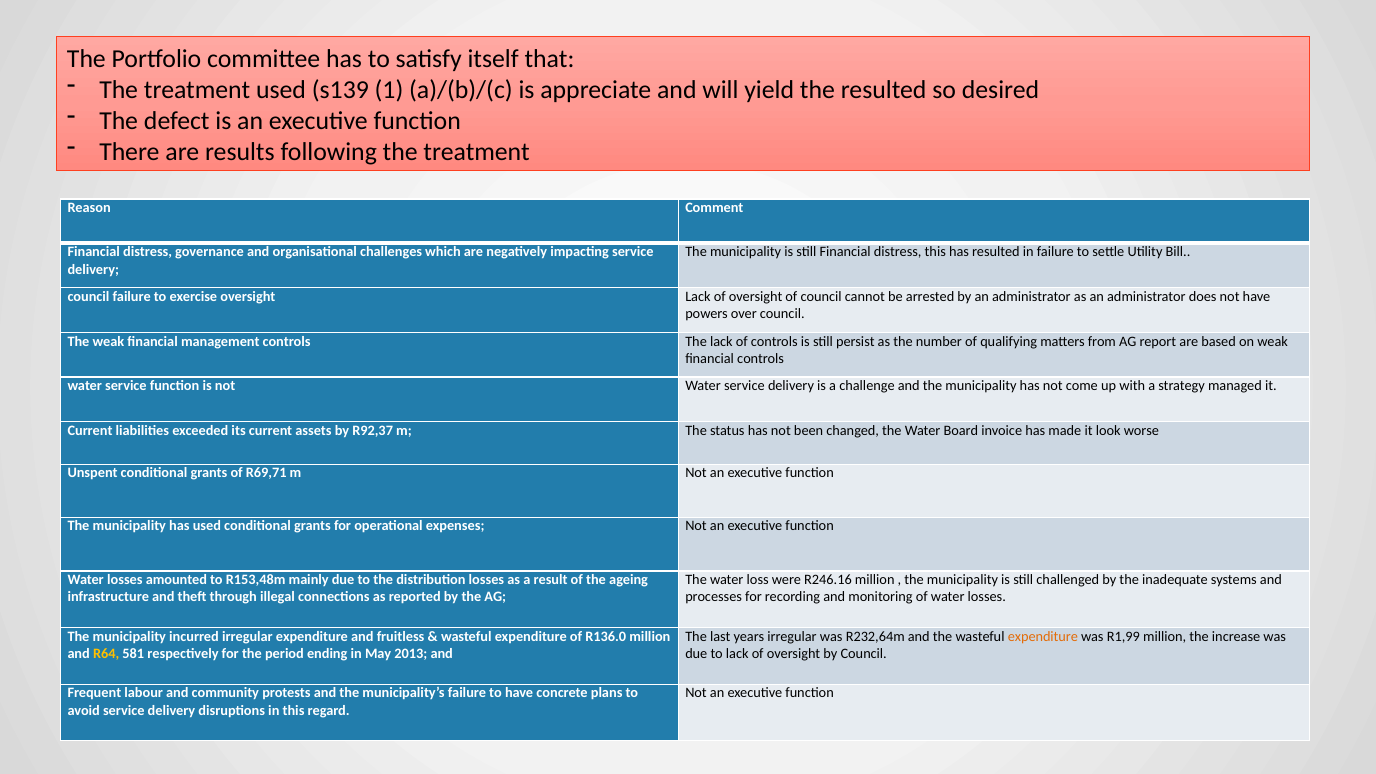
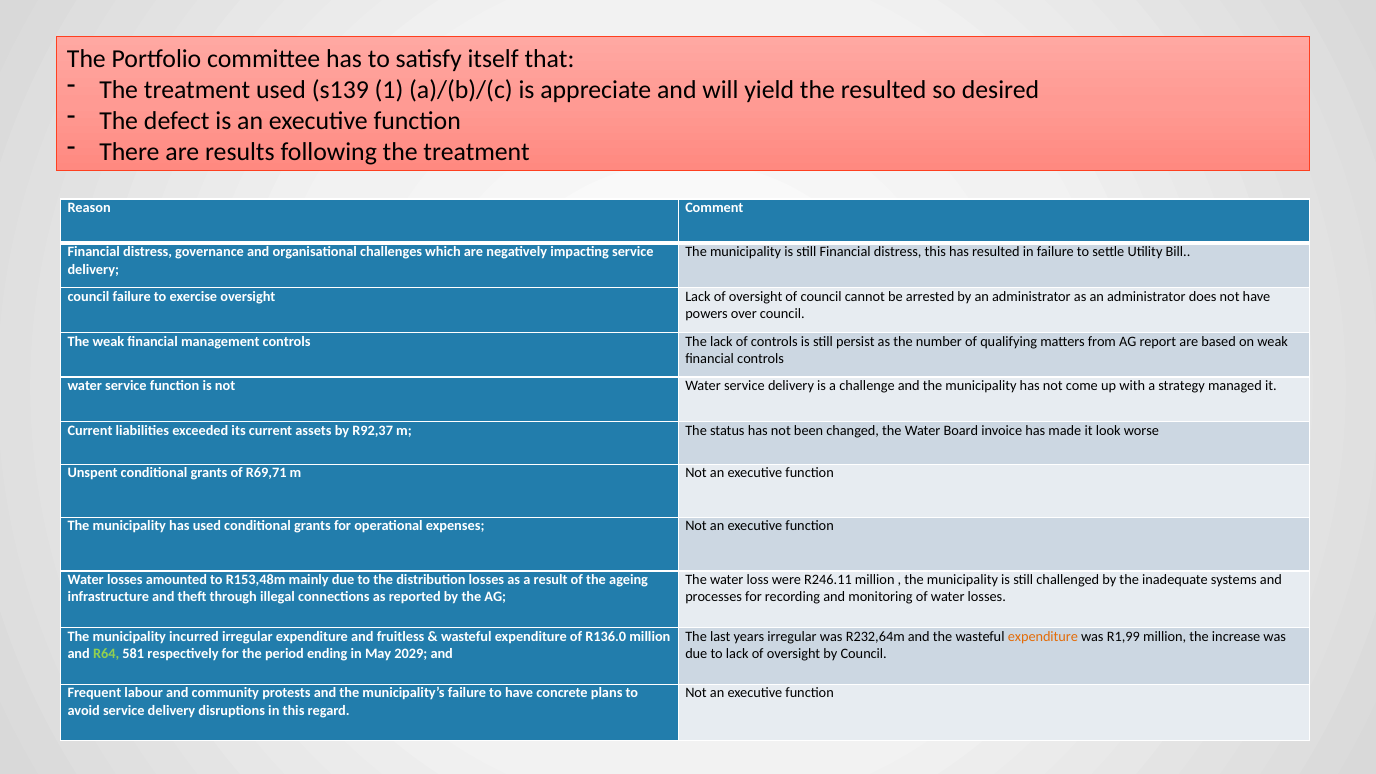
R246.16: R246.16 -> R246.11 (828, 580)
R64 colour: yellow -> light green (106, 654)
2013: 2013 -> 2029 (411, 654)
